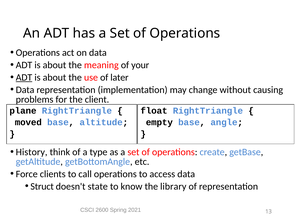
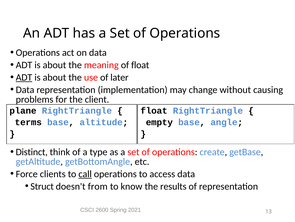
of your: your -> float (140, 65)
moved: moved -> terms (28, 122)
History: History -> Distinct (32, 152)
call underline: none -> present (85, 173)
state: state -> from (98, 186)
library: library -> results (173, 186)
